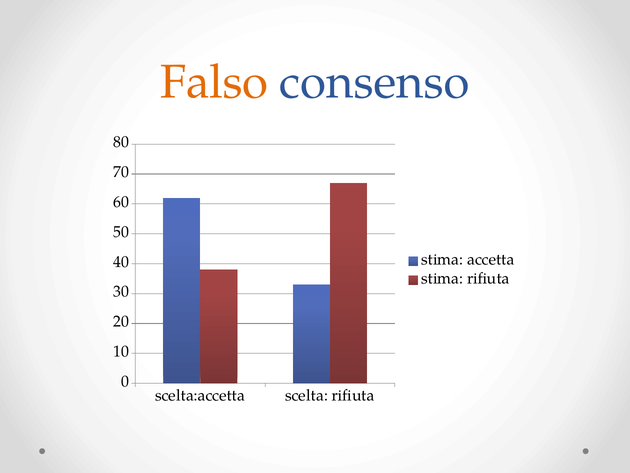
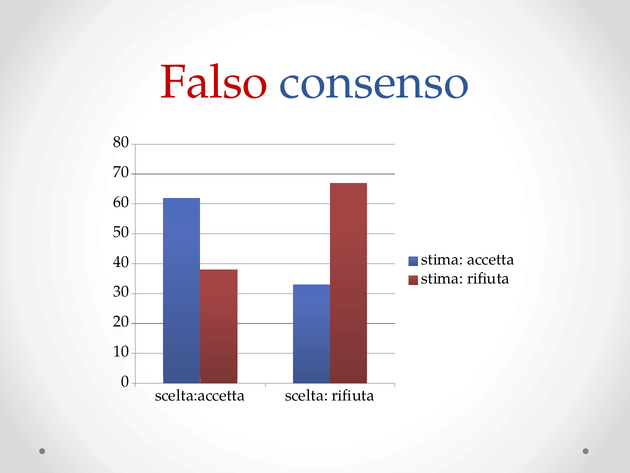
Falso colour: orange -> red (214, 82)
